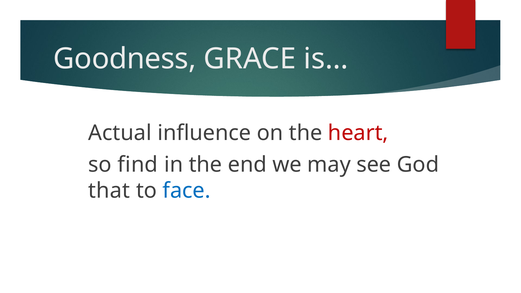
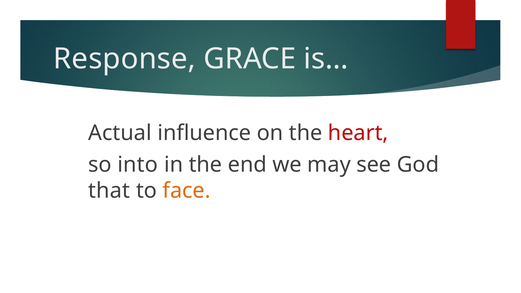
Goodness: Goodness -> Response (124, 59)
find: find -> into (138, 165)
face colour: blue -> orange (187, 191)
